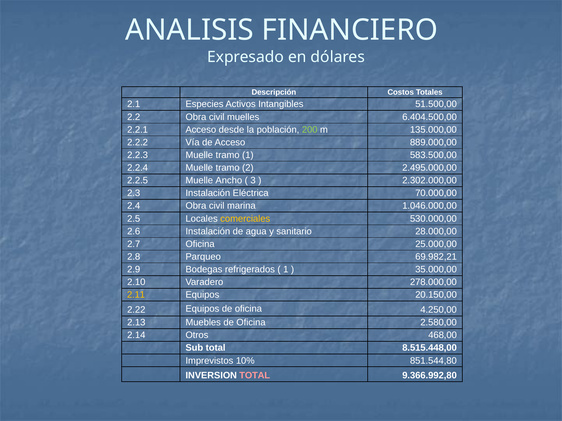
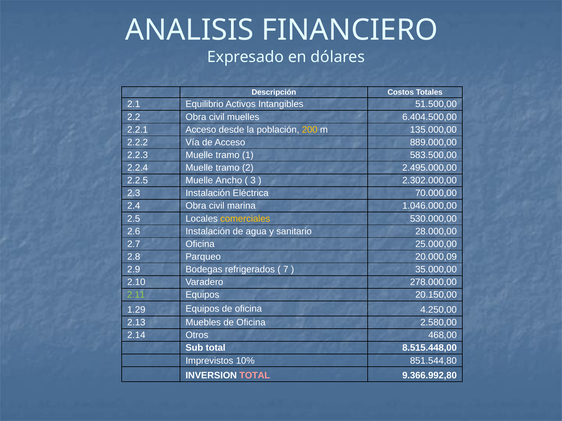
Especies: Especies -> Equilibrio (205, 104)
200 colour: light green -> yellow (310, 130)
69.982,21: 69.982,21 -> 20.000,09 (436, 257)
1: 1 -> 7 (286, 270)
2.11 colour: yellow -> light green (136, 295)
2.22: 2.22 -> 1.29 (136, 310)
